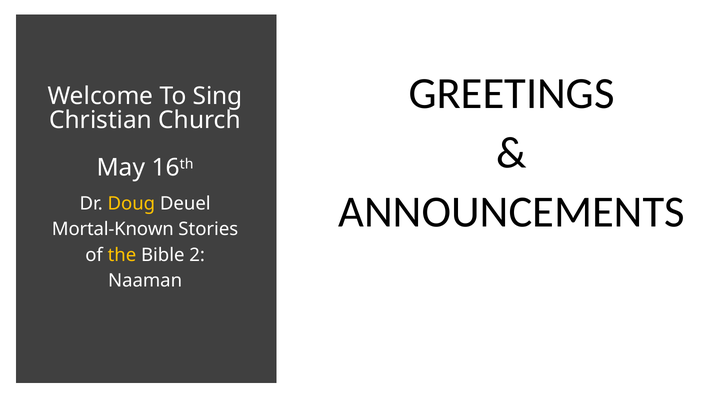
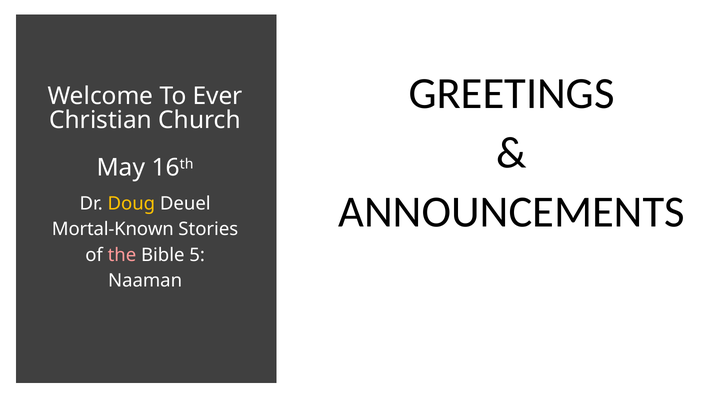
Sing: Sing -> Ever (218, 96)
the colour: yellow -> pink (122, 255)
2: 2 -> 5 (197, 255)
